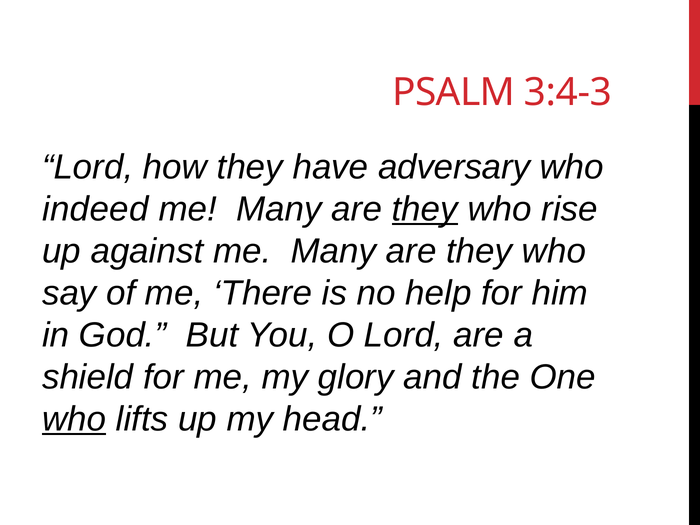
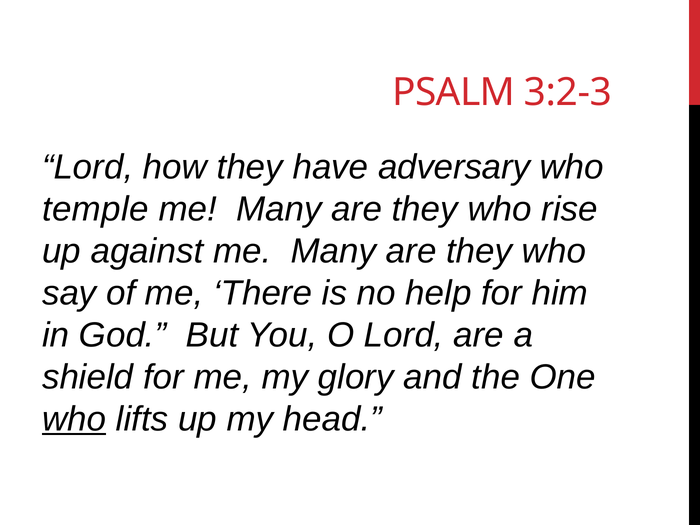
3:4-3: 3:4-3 -> 3:2-3 (568, 93)
indeed: indeed -> temple (95, 209)
they underline: present -> none (425, 209)
